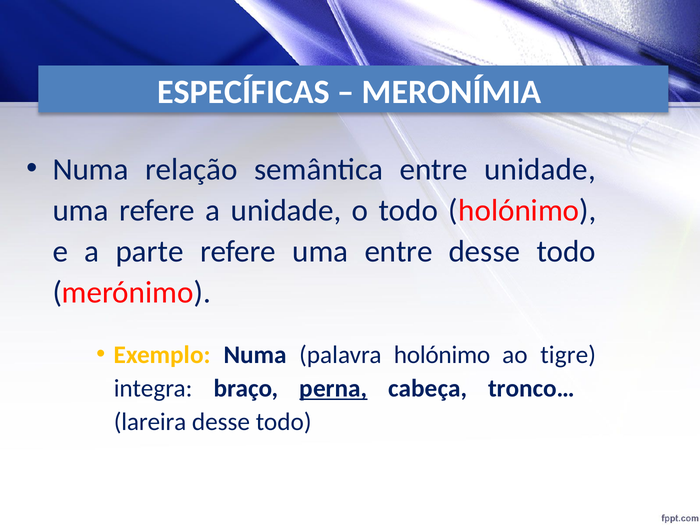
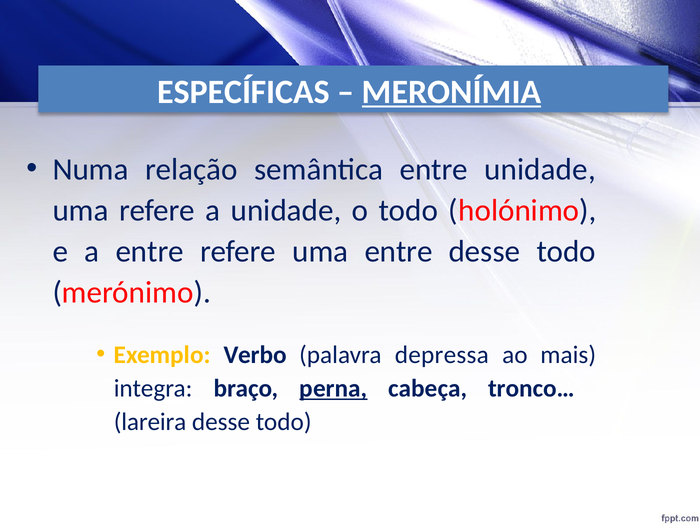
MERONÍMIA underline: none -> present (452, 92)
a parte: parte -> entre (150, 252)
Exemplo Numa: Numa -> Verbo (255, 355)
palavra holónimo: holónimo -> depressa (442, 355)
tigre: tigre -> mais (568, 355)
